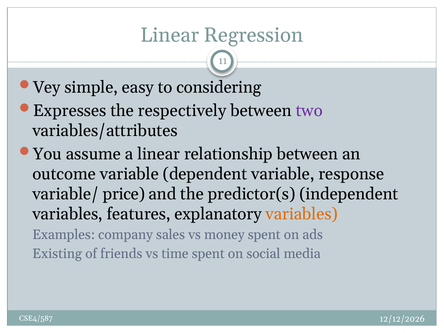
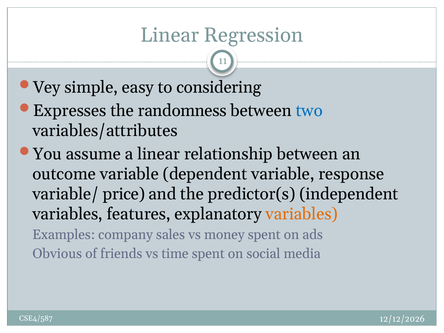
respectively: respectively -> randomness (182, 111)
two colour: purple -> blue (309, 111)
Existing: Existing -> Obvious (57, 254)
